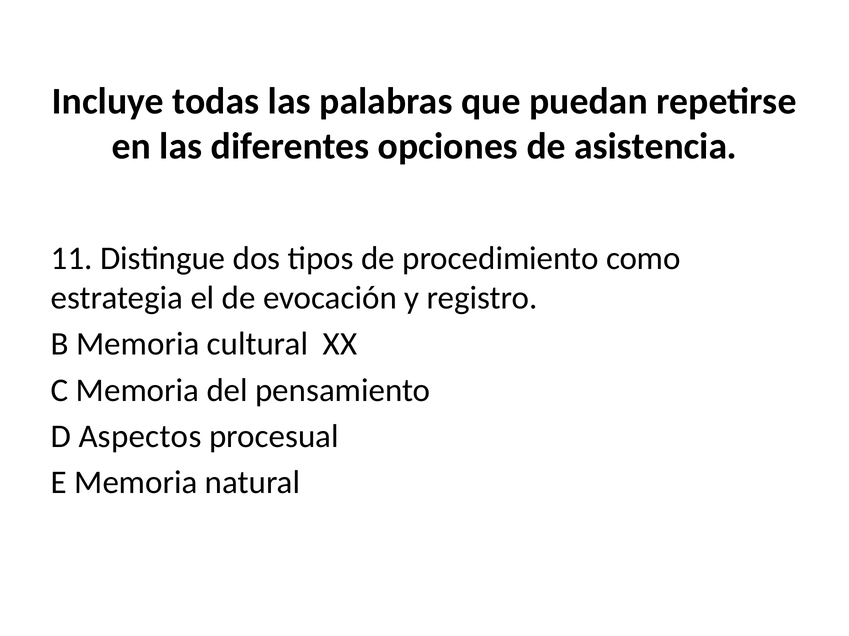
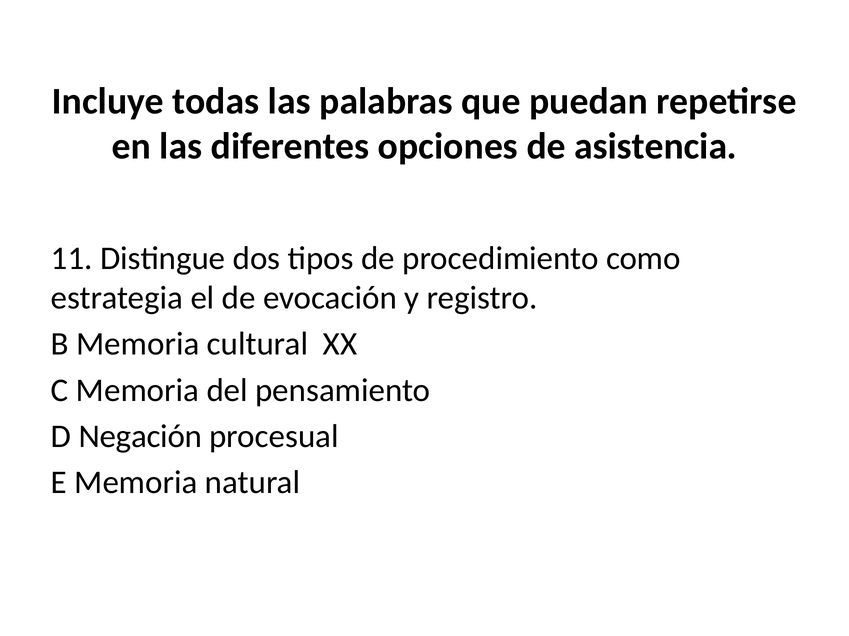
Aspectos: Aspectos -> Negación (140, 437)
